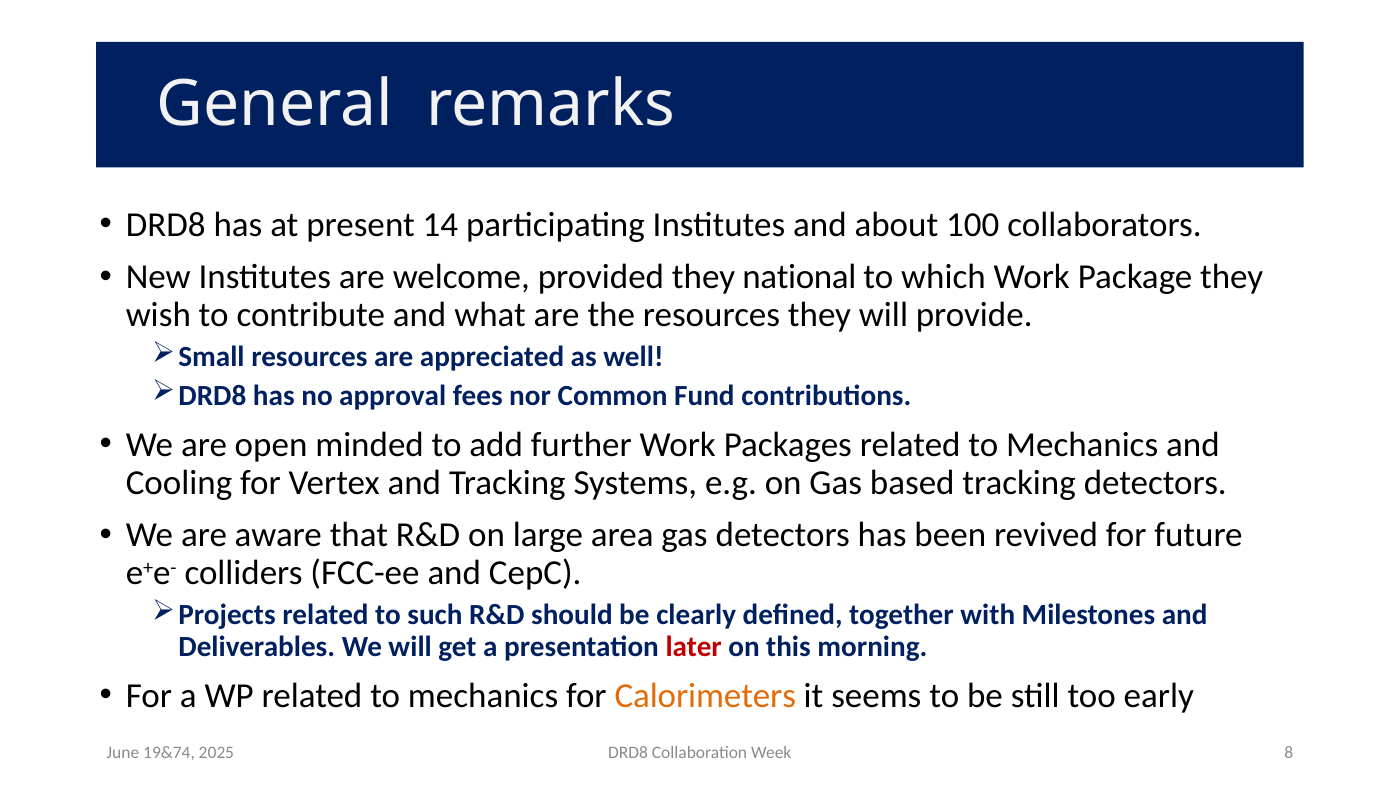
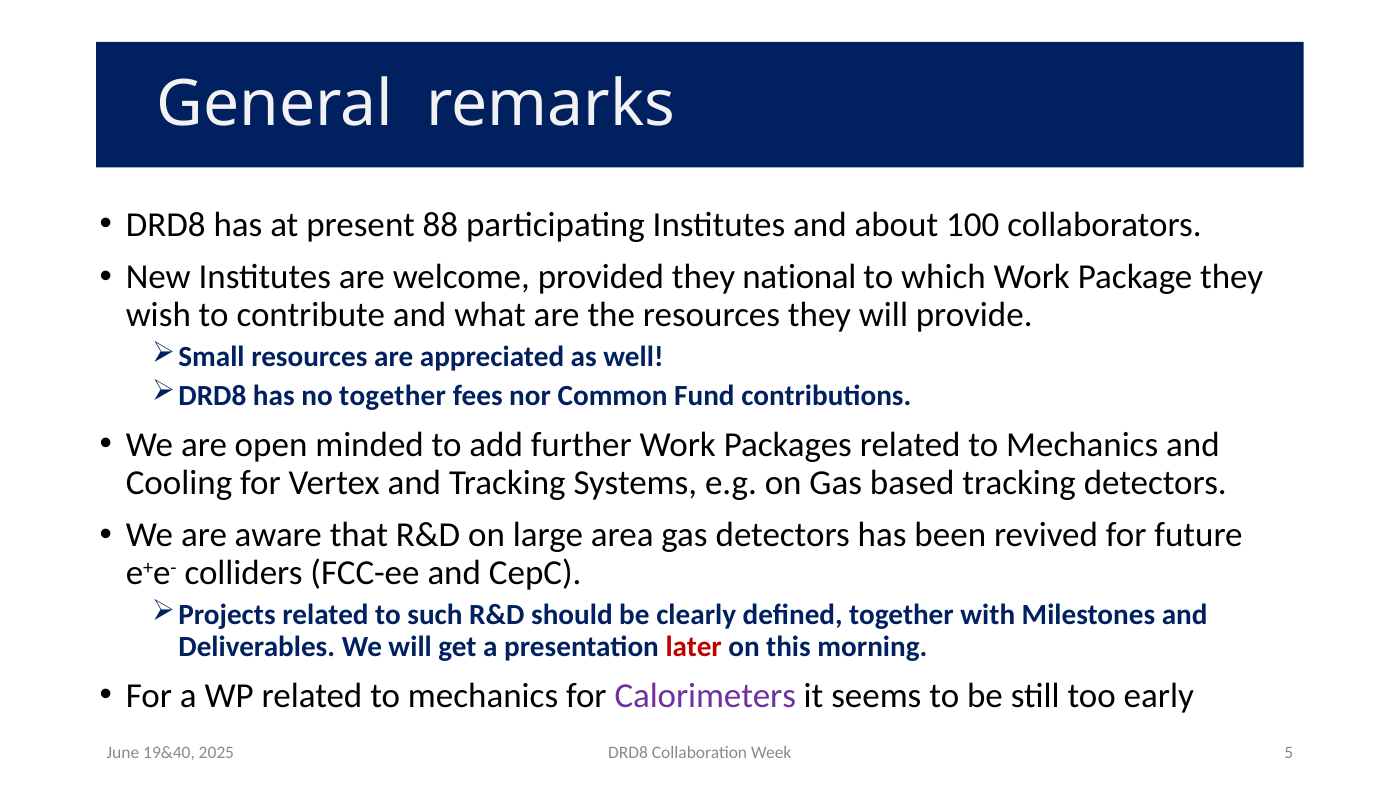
14: 14 -> 88 (440, 224)
no approval: approval -> together (393, 395)
Calorimeters colour: orange -> purple (705, 695)
8: 8 -> 5 (1289, 752)
19&74: 19&74 -> 19&40 (169, 752)
